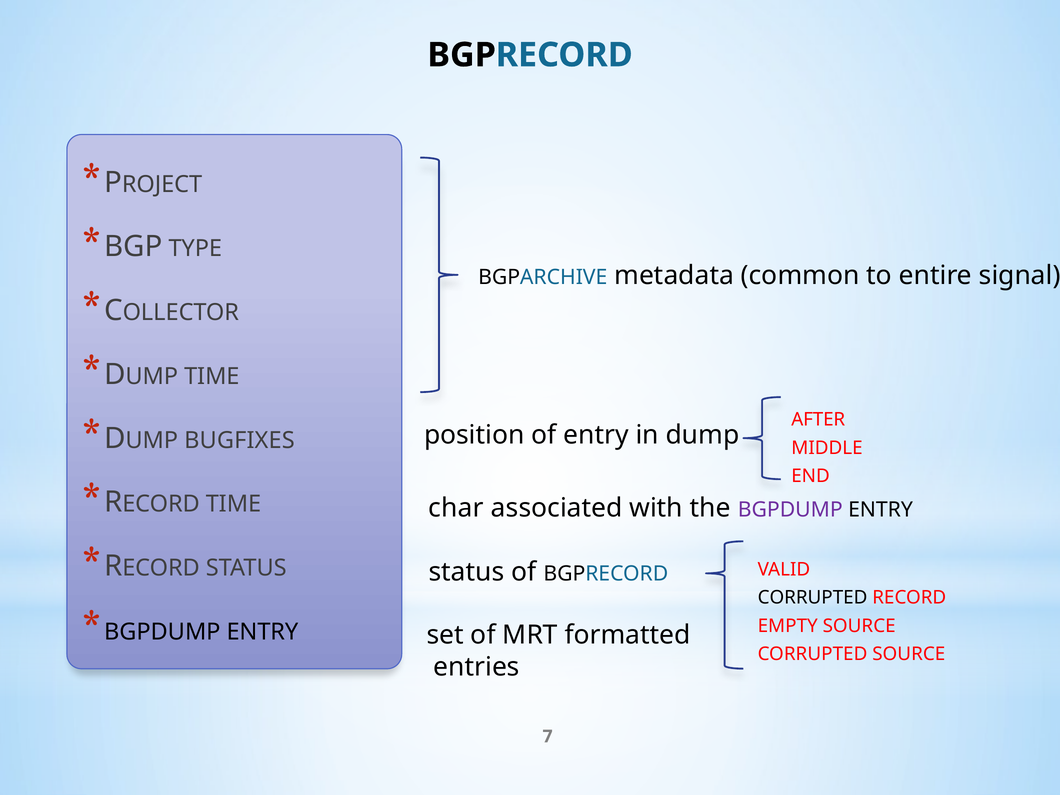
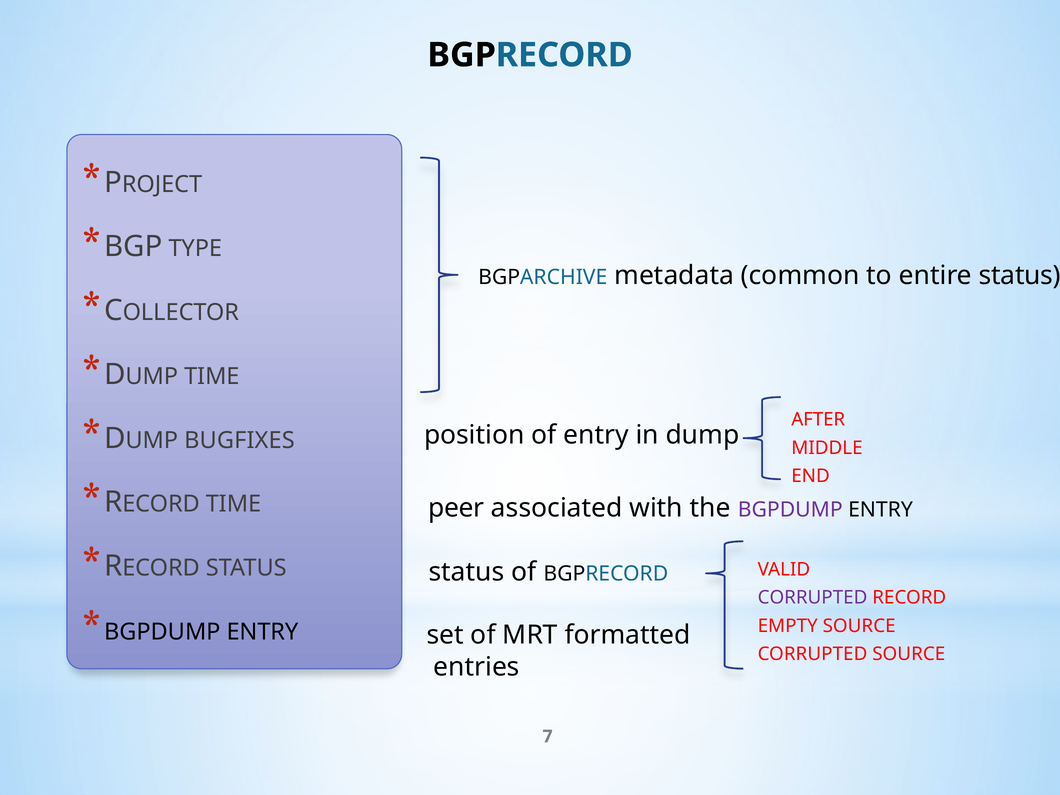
entire signal: signal -> status (1020, 275)
char: char -> peer (456, 508)
CORRUPTED colour: black -> purple (813, 598)
